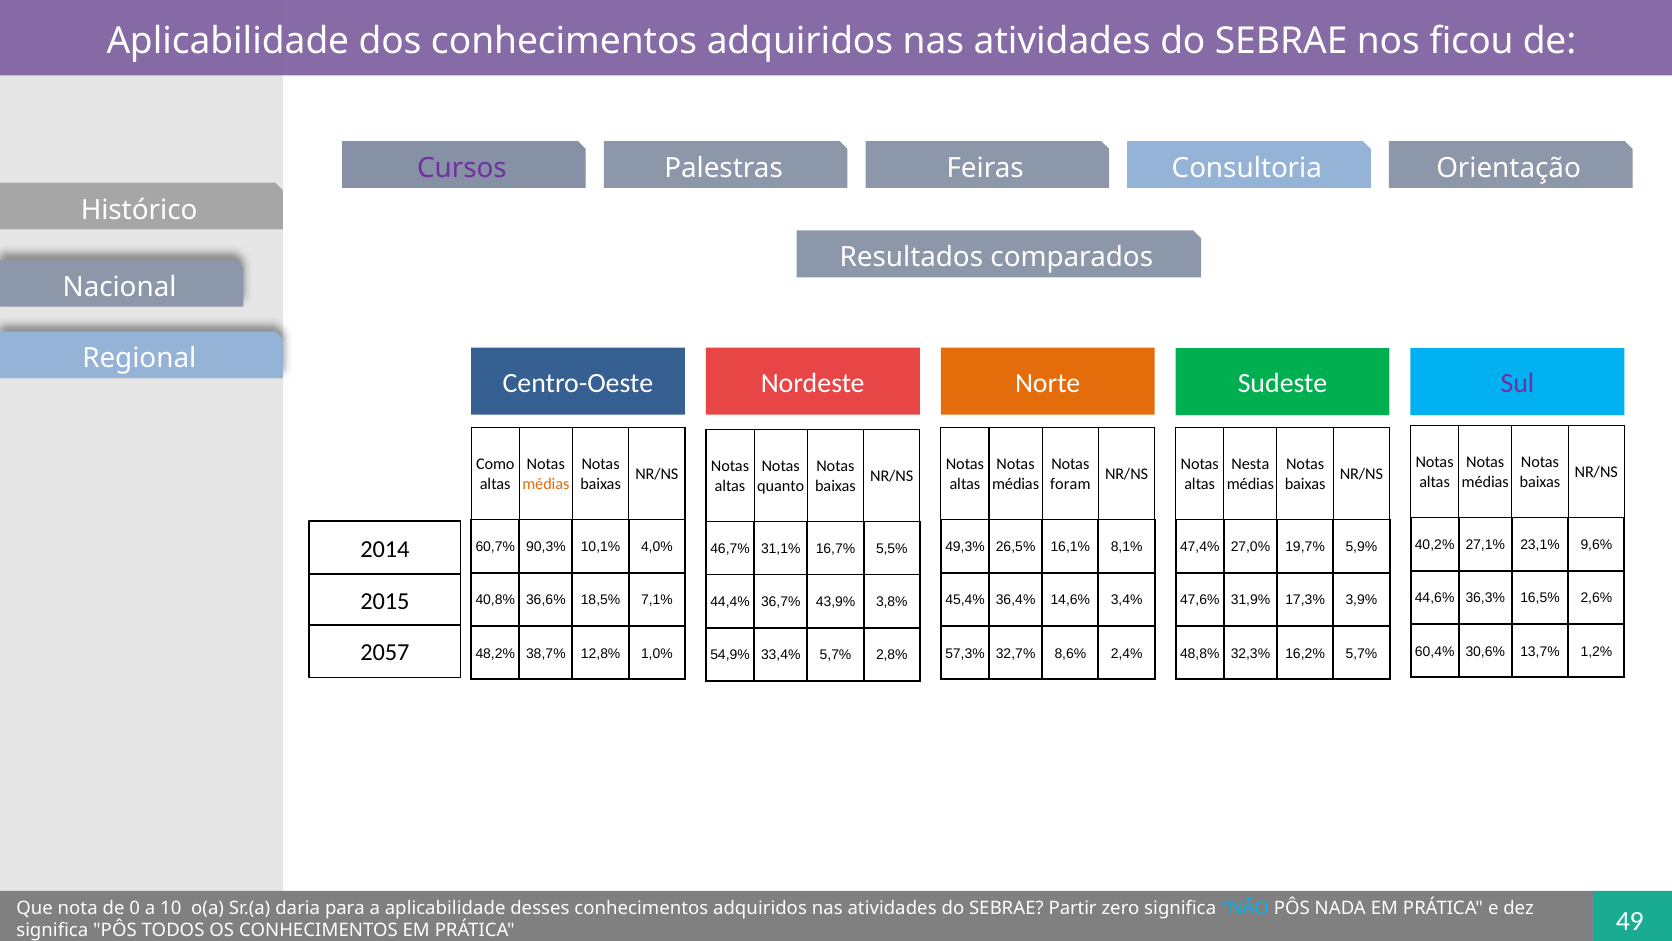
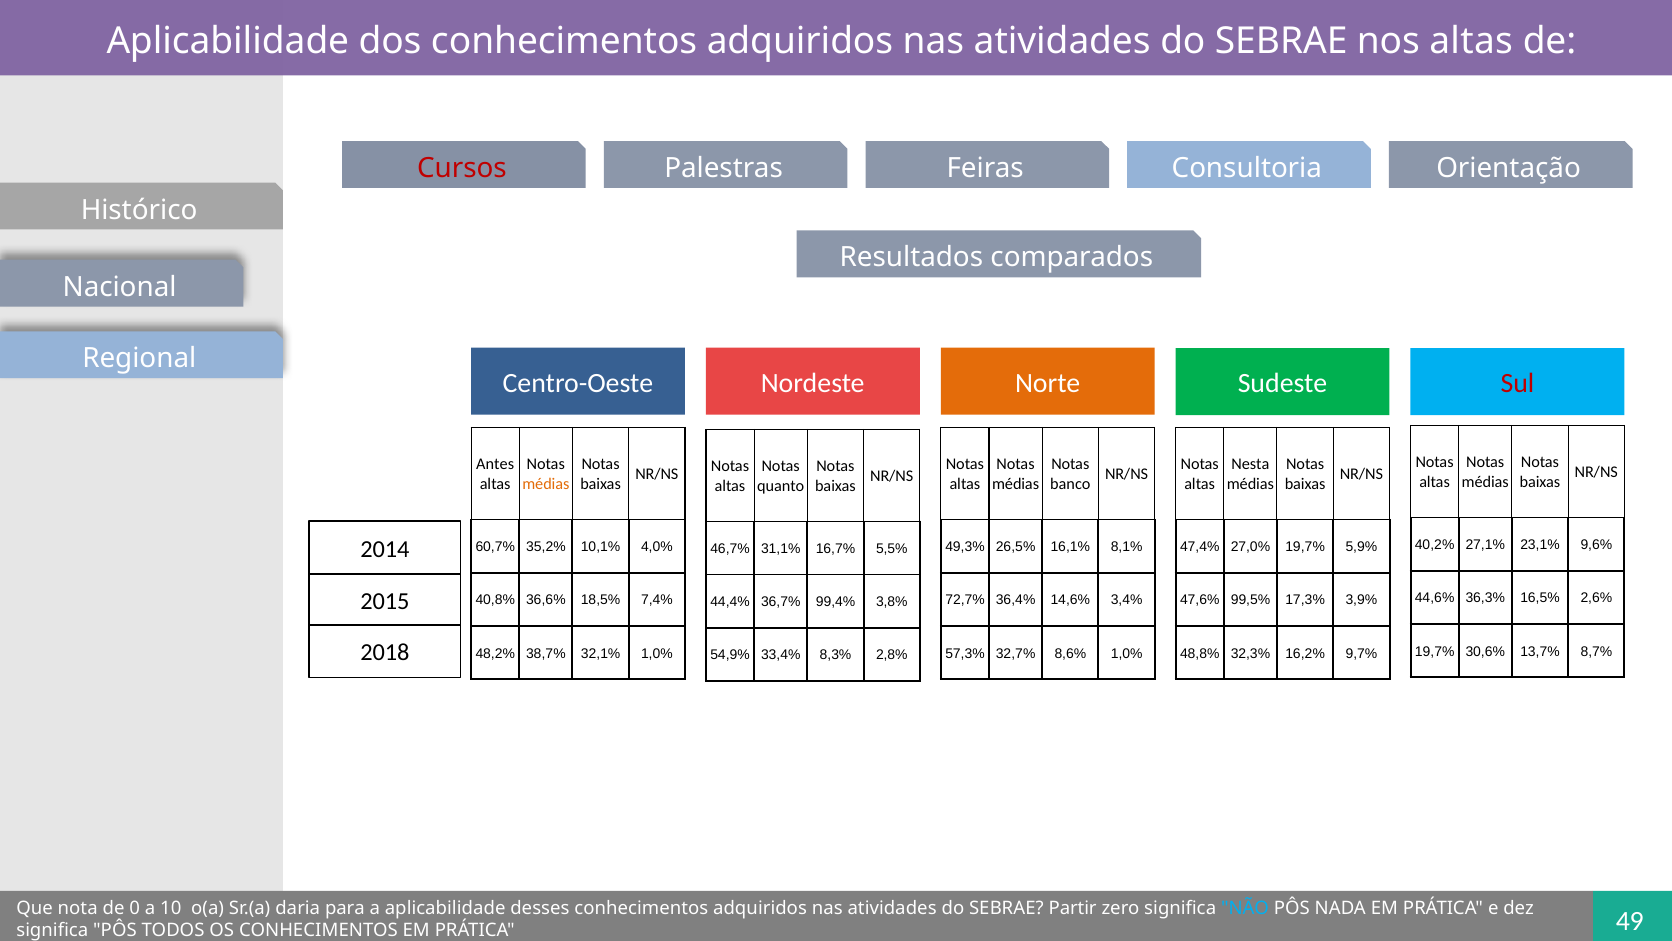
nos ficou: ficou -> altas (1471, 42)
Cursos colour: purple -> red (462, 168)
Sul colour: purple -> red (1517, 383)
Como: Como -> Antes (495, 464)
foram: foram -> banco (1070, 484)
90,3%: 90,3% -> 35,2% (546, 547)
7,1%: 7,1% -> 7,4% (657, 600)
45,4%: 45,4% -> 72,7% (965, 600)
31,9%: 31,9% -> 99,5% (1251, 600)
43,9%: 43,9% -> 99,4% (836, 602)
2057: 2057 -> 2018 (385, 653)
60,4%: 60,4% -> 19,7% (1435, 651)
1,2%: 1,2% -> 8,7% (1596, 651)
12,8%: 12,8% -> 32,1% (601, 653)
8,6% 2,4%: 2,4% -> 1,0% (1127, 653)
16,2% 5,7%: 5,7% -> 9,7% (1362, 653)
33,4% 5,7%: 5,7% -> 8,3% (836, 655)
